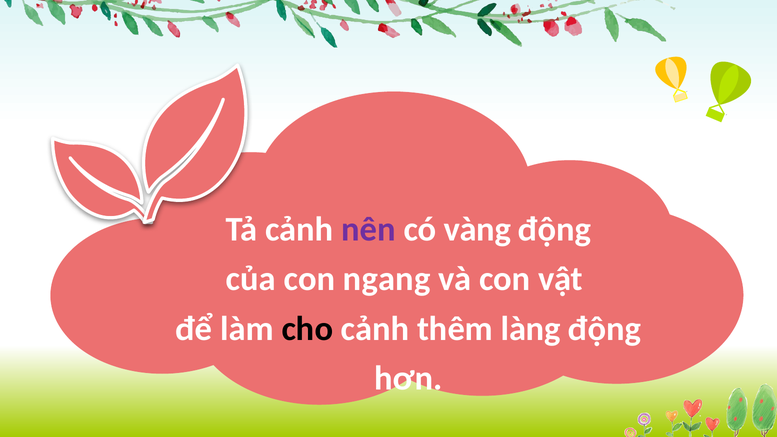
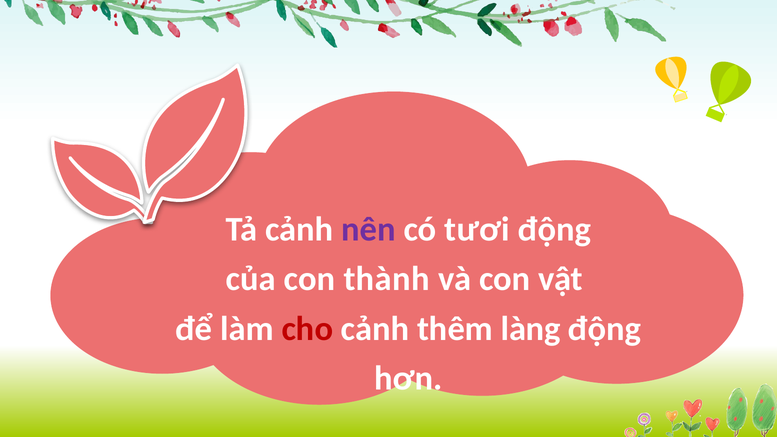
vàng: vàng -> tươi (477, 229)
ngang: ngang -> thành (387, 279)
cho colour: black -> red (307, 329)
